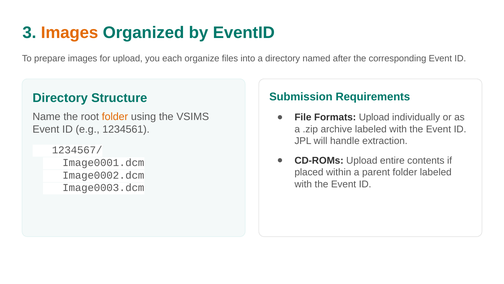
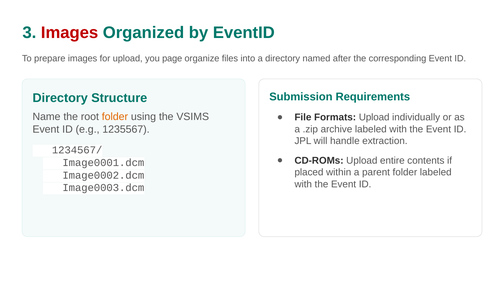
Images colour: orange -> red (70, 33)
each: each -> page (172, 59)
1234561: 1234561 -> 1235567 (126, 129)
